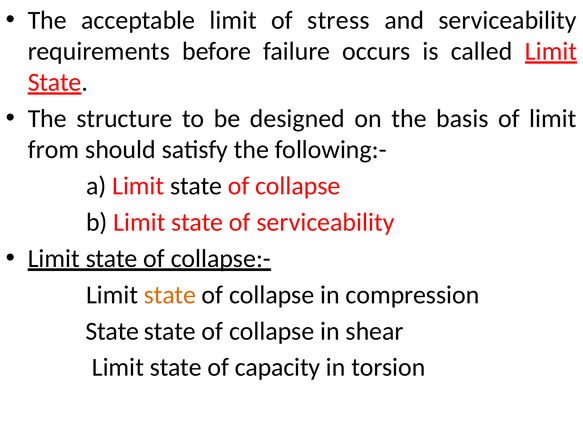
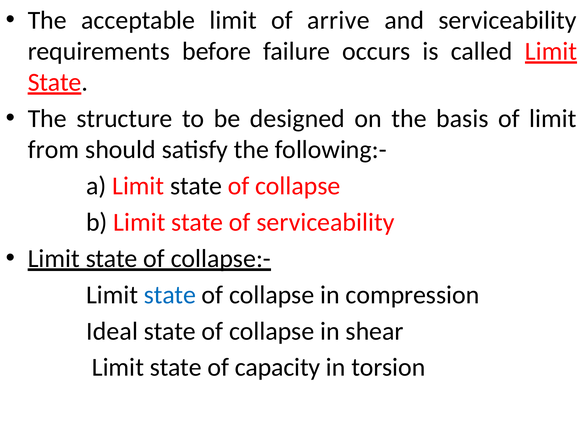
stress: stress -> arrive (338, 20)
state colour: orange -> blue (170, 295)
State: State -> Ideal (112, 331)
